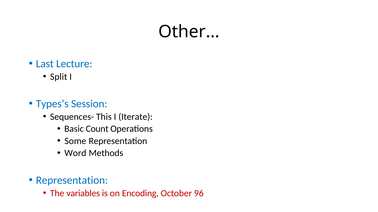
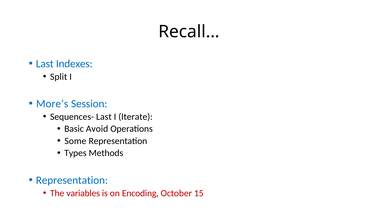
Other…: Other… -> Recall… (189, 32)
Lecture: Lecture -> Indexes (74, 64)
Types’s: Types’s -> More’s (52, 104)
Sequences- This: This -> Last (104, 117)
Count: Count -> Avoid (97, 129)
Word: Word -> Types (75, 154)
96: 96 -> 15 (199, 194)
